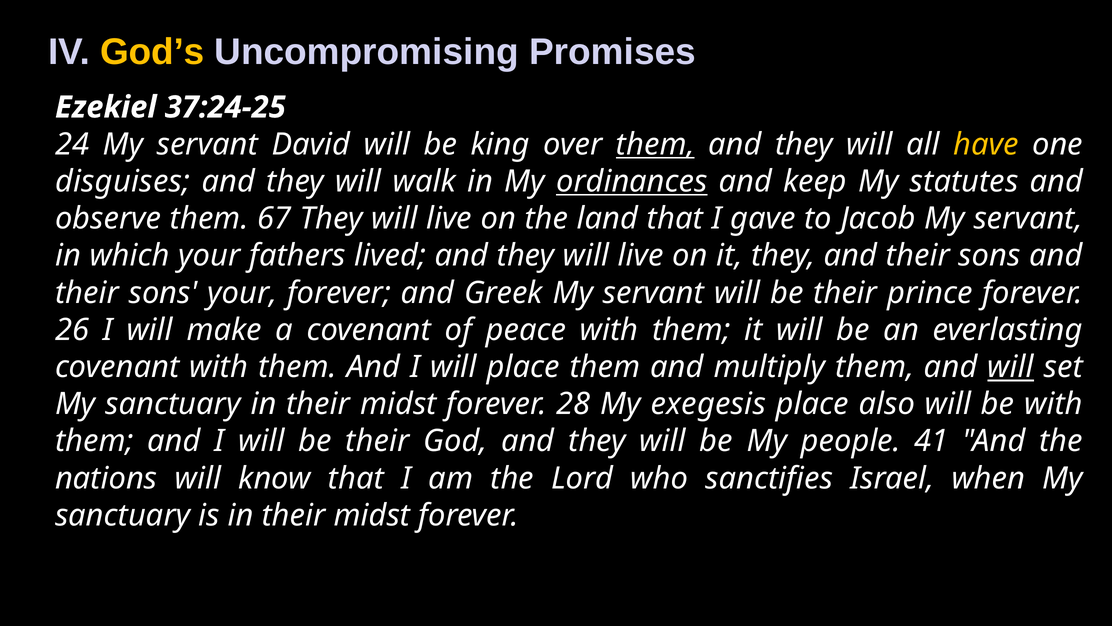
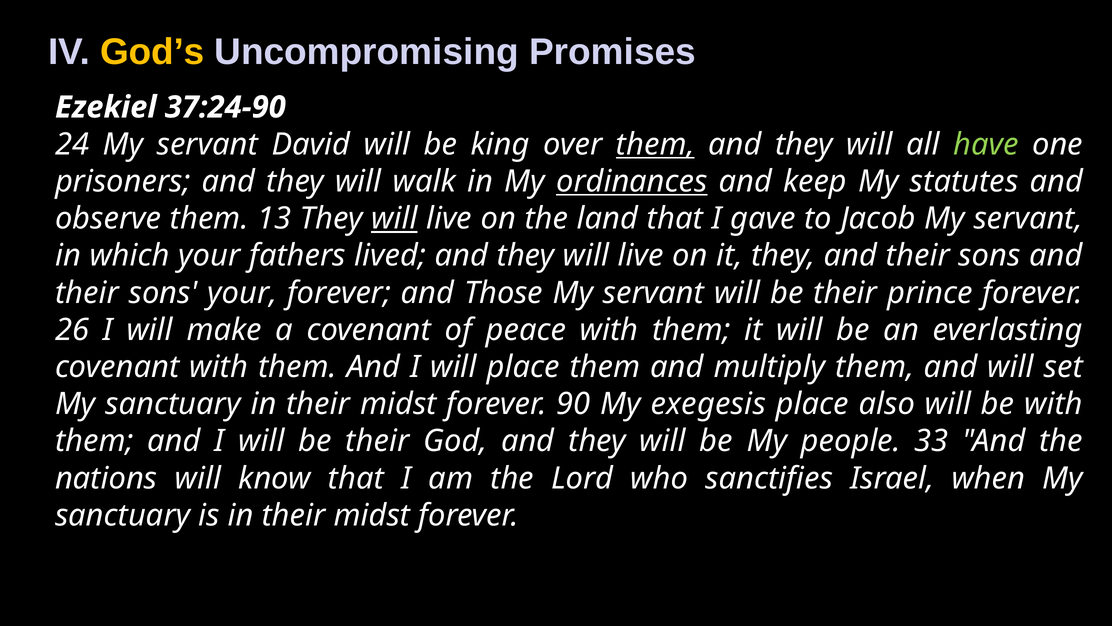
37:24-25: 37:24-25 -> 37:24-90 (225, 107)
have colour: yellow -> light green (986, 144)
disguises: disguises -> prisoners (123, 181)
67: 67 -> 13 (274, 218)
will underline: none -> present (394, 218)
Greek: Greek -> Those (503, 293)
will underline: present -> none (1011, 367)
28: 28 -> 90 (573, 404)
41: 41 -> 33 (931, 441)
